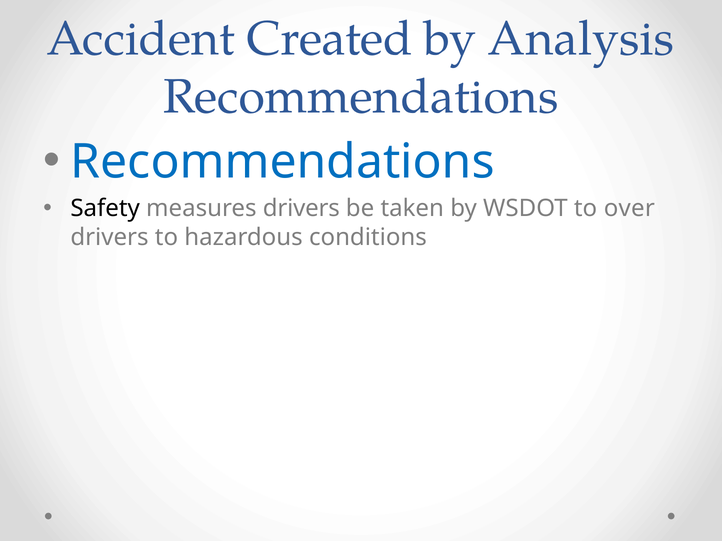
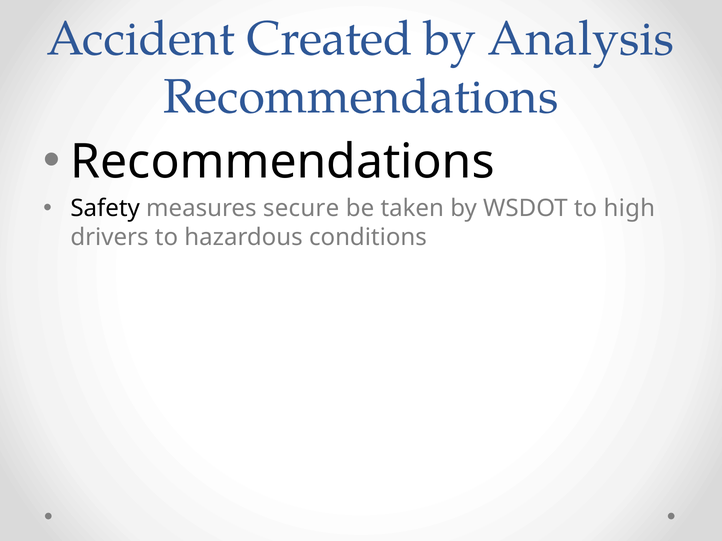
Recommendations colour: blue -> black (283, 162)
measures drivers: drivers -> secure (301, 209)
over: over -> high (629, 209)
